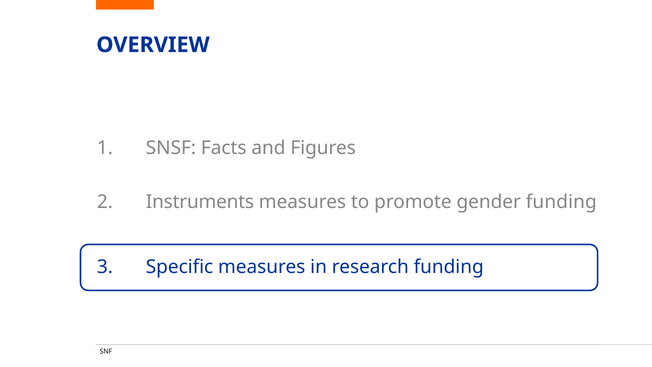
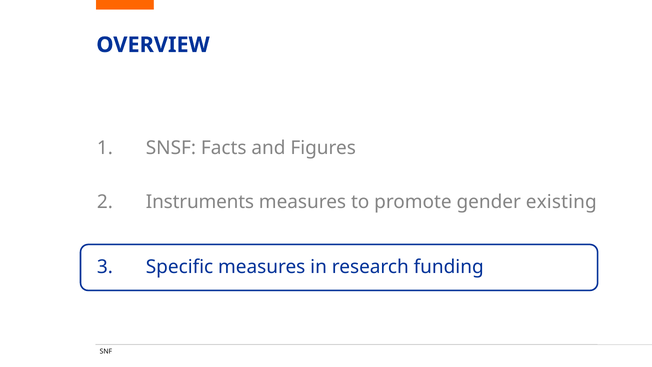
gender funding: funding -> existing (561, 202)
